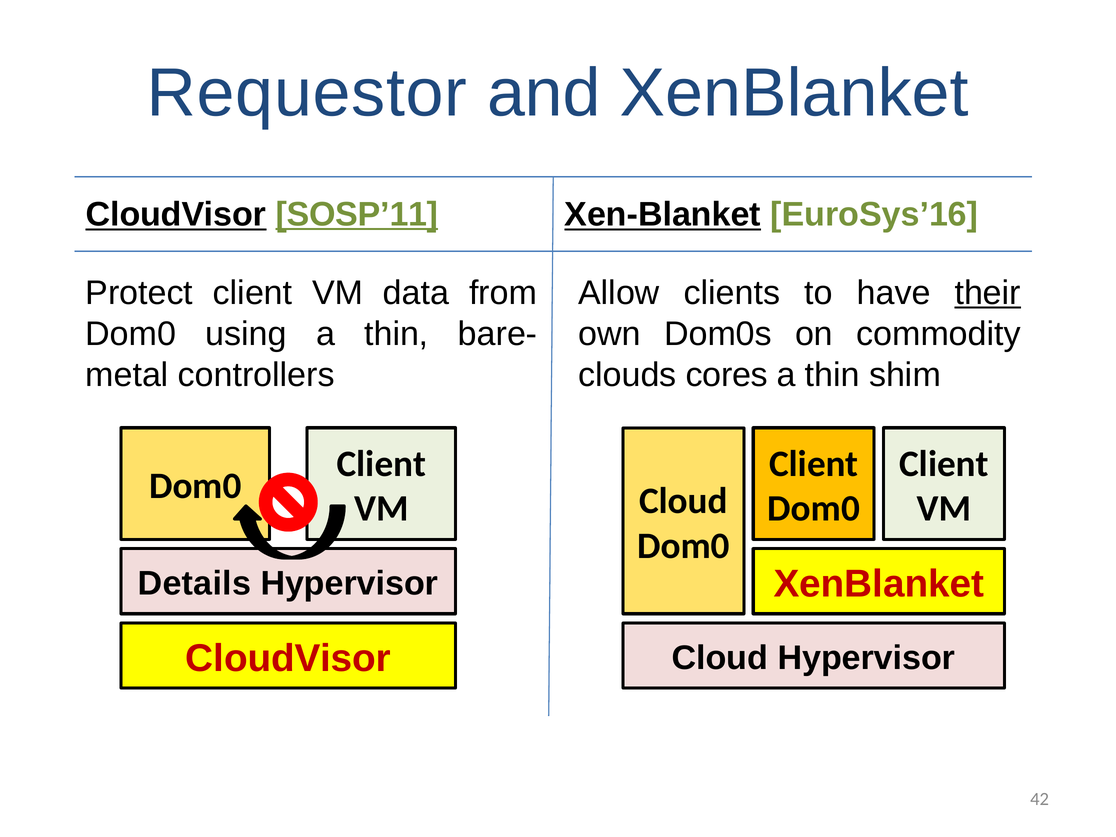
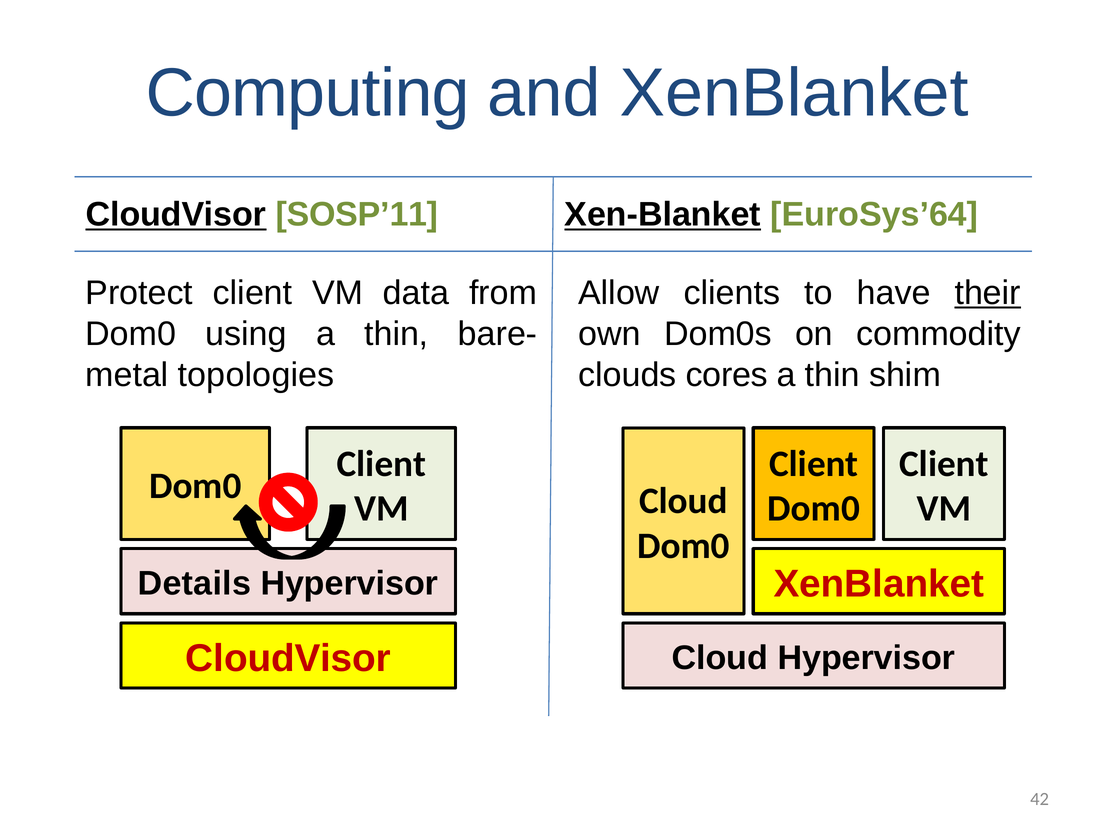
Requestor: Requestor -> Computing (308, 93)
SOSP’11 underline: present -> none (357, 214)
EuroSys’16: EuroSys’16 -> EuroSys’64 (874, 214)
controllers: controllers -> topologies (256, 375)
